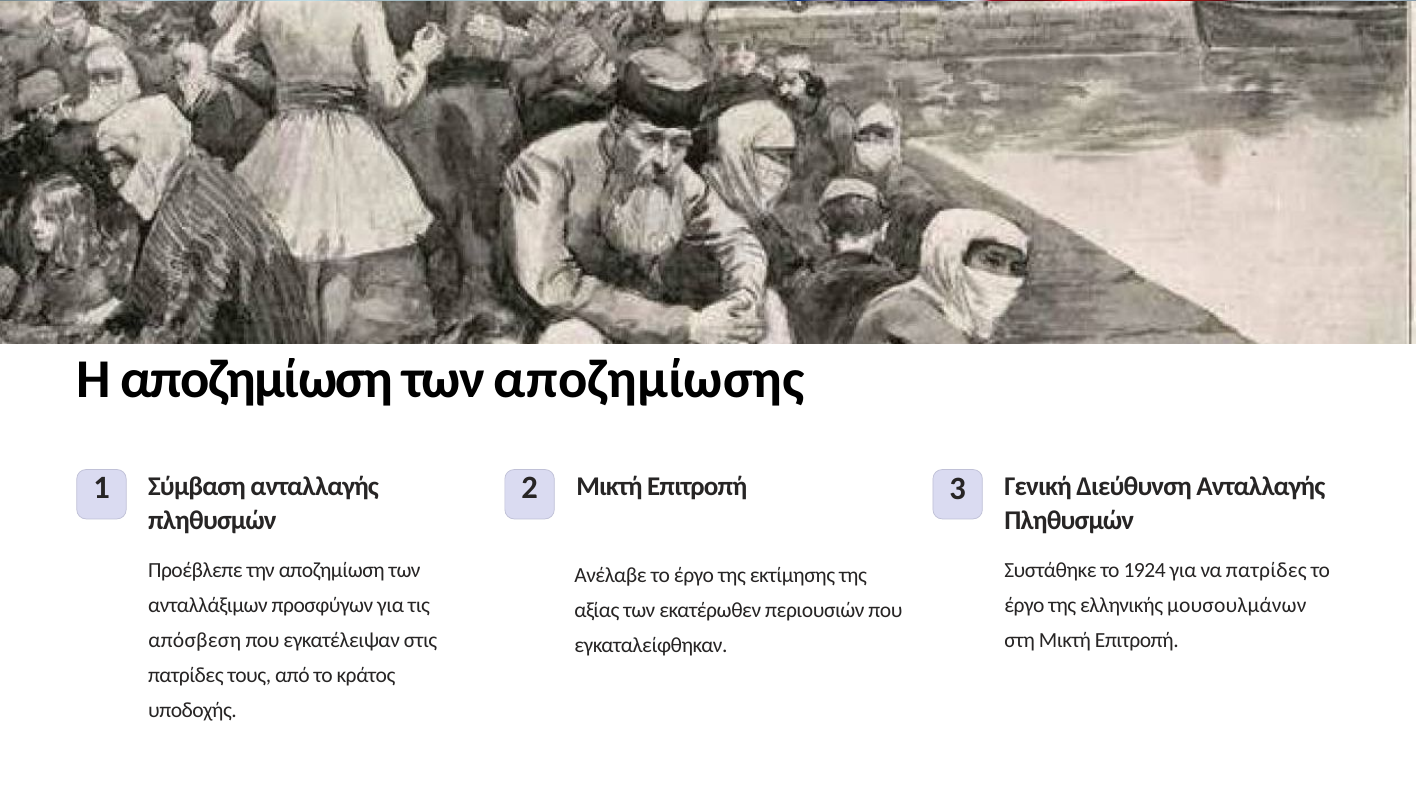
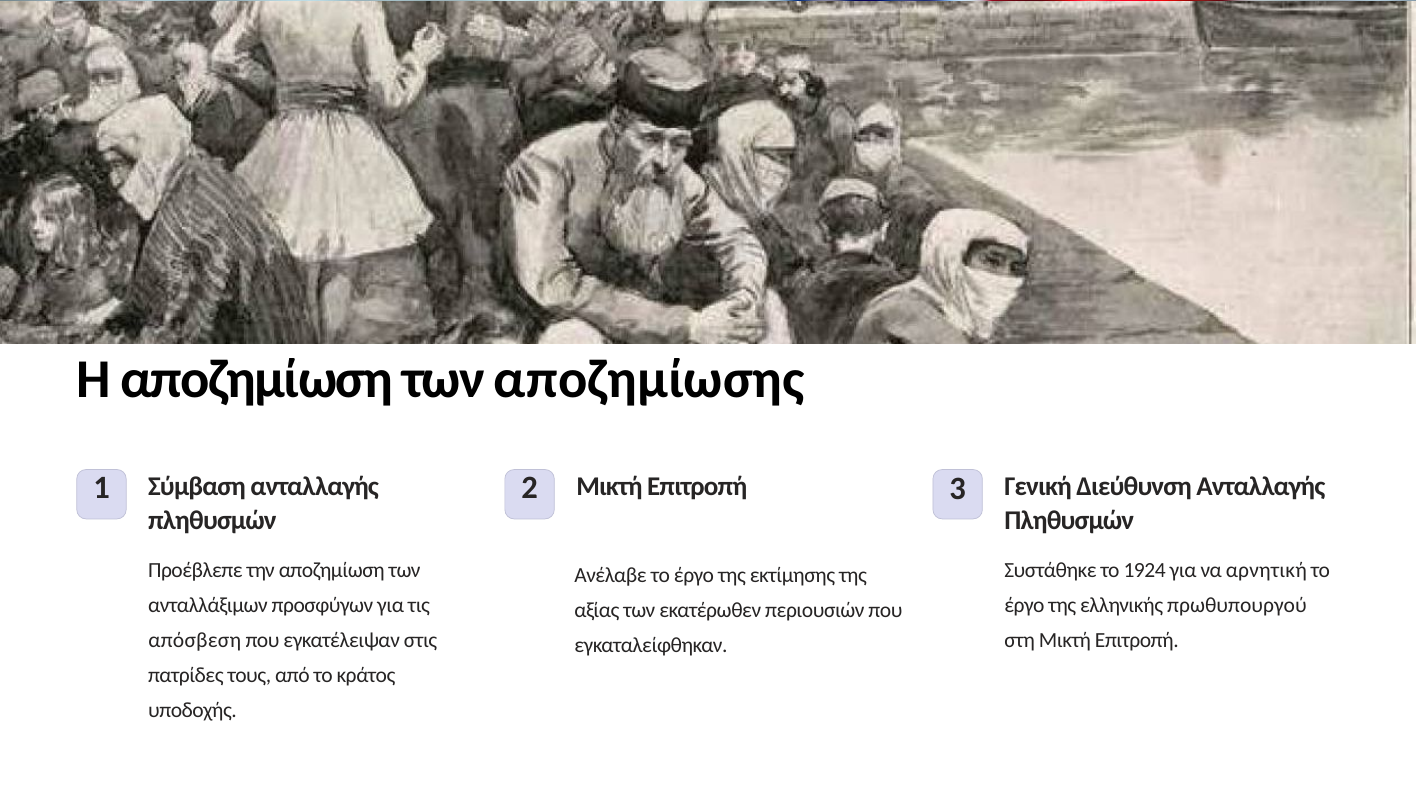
να πατρίδες: πατρίδες -> αρνητική (1266, 570)
μουσουλμάνων: μουσουλμάνων -> πρωθυπουργού (1237, 605)
